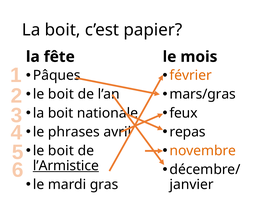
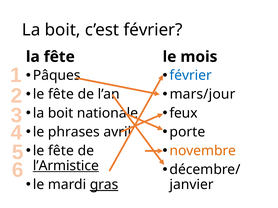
c’est papier: papier -> février (153, 30)
février colour: orange -> blue (191, 76)
boit: boit -> fête (61, 94)
mars/gras: mars/gras -> mars/jour (203, 94)
repas: repas -> porte (187, 132)
boit: boit -> fête (61, 151)
gras underline: none -> present (104, 185)
